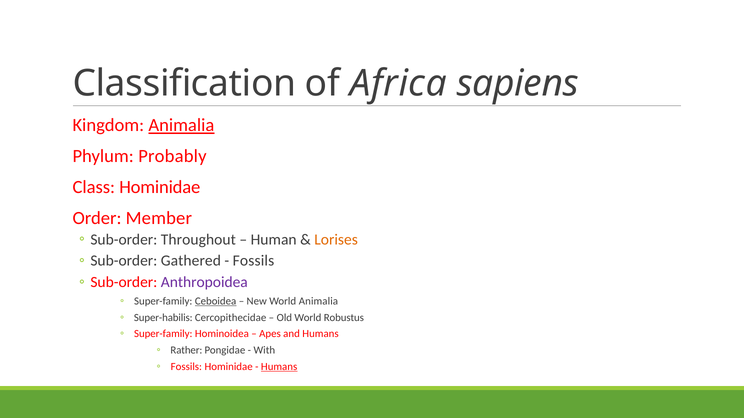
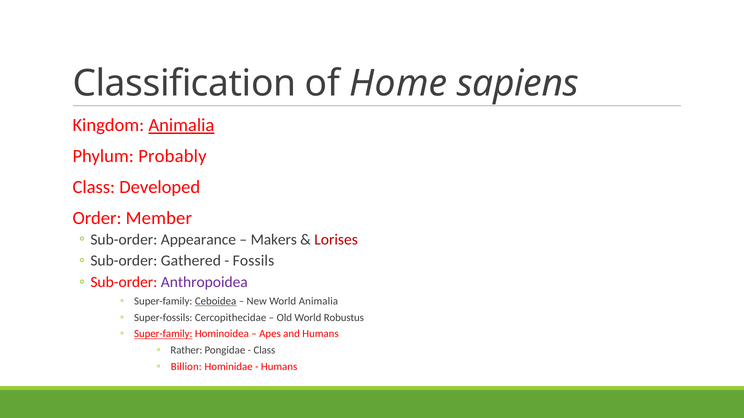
Africa: Africa -> Home (398, 83)
Class Hominidae: Hominidae -> Developed (160, 187)
Throughout: Throughout -> Appearance (198, 240)
Human: Human -> Makers (274, 240)
Lorises colour: orange -> red (336, 240)
Super-habilis: Super-habilis -> Super-fossils (163, 318)
Super-family underline: none -> present (163, 334)
With: With -> Class (264, 351)
Fossils: Fossils -> Billion (186, 367)
Humans underline: present -> none (279, 367)
